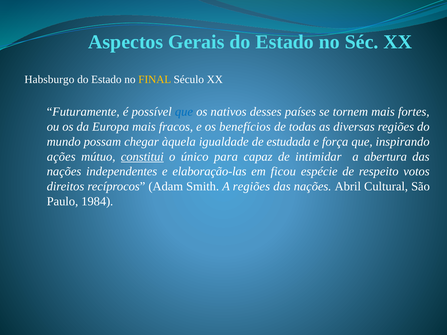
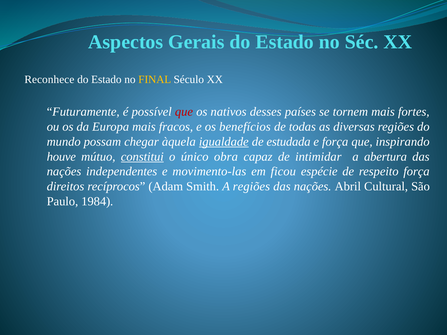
Habsburgo: Habsburgo -> Reconhece (49, 80)
que colour: blue -> red (184, 112)
igualdade underline: none -> present (224, 142)
ações: ações -> houve (61, 157)
para: para -> obra (226, 157)
elaboração-las: elaboração-las -> movimento-las (209, 172)
respeito votos: votos -> força (416, 172)
